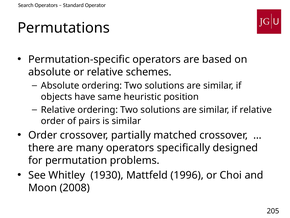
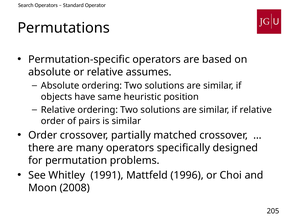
schemes: schemes -> assumes (149, 72)
1930: 1930 -> 1991 (107, 175)
